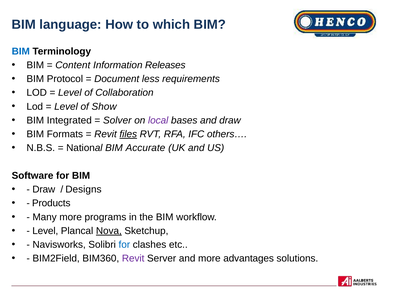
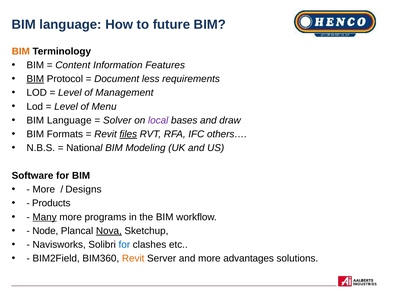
which: which -> future (171, 25)
BIM colour: blue -> orange (21, 51)
Releases: Releases -> Features (165, 65)
BIM underline: none -> present (35, 79)
Collaboration: Collaboration -> Management (124, 93)
Show: Show -> Menu (104, 107)
Integrated: Integrated -> Language (69, 120)
Accurate: Accurate -> Modeling (146, 148)
Draw: Draw -> More (44, 190)
Many underline: none -> present (45, 217)
Level: Level -> Node (45, 231)
Revit colour: purple -> orange (133, 259)
